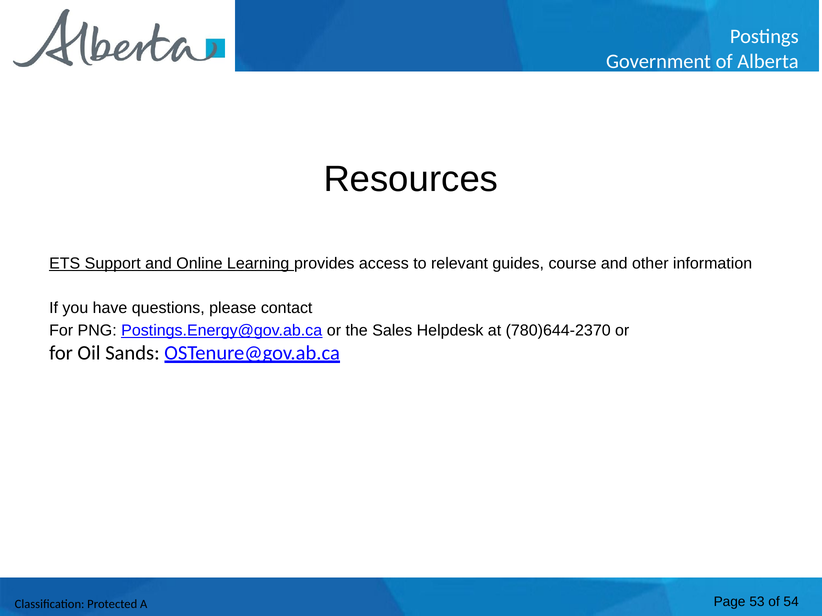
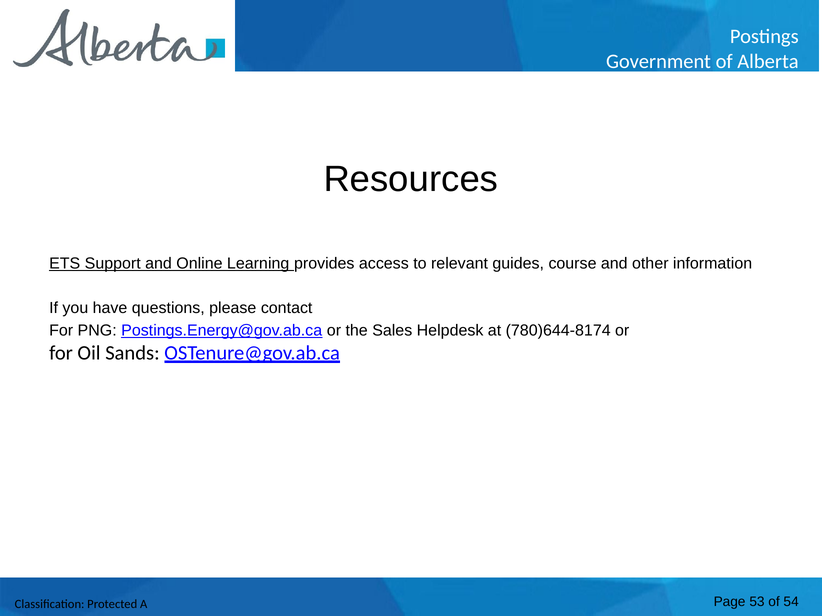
780)644-2370: 780)644-2370 -> 780)644-8174 (558, 331)
